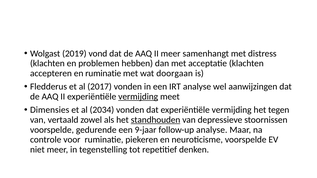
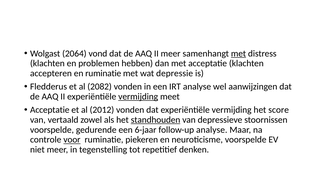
2019: 2019 -> 2064 (74, 54)
met underline: none -> present (238, 54)
doorgaan: doorgaan -> depressie (175, 74)
2017: 2017 -> 2082 (100, 87)
Dimensies: Dimensies -> Acceptatie (50, 110)
2034: 2034 -> 2012 (102, 110)
tegen: tegen -> score (279, 110)
9-jaar: 9-jaar -> 6-jaar (146, 130)
voor underline: none -> present (72, 140)
